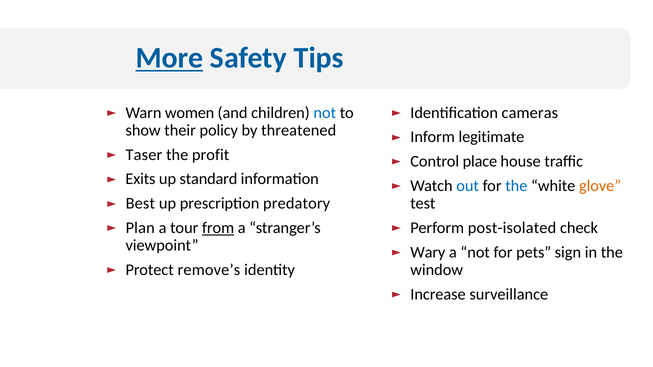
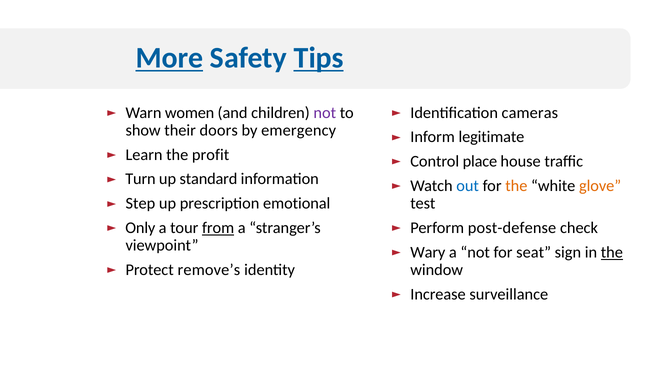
Tips underline: none -> present (319, 58)
not colour: blue -> purple (325, 113)
policy: policy -> doors (219, 130)
threatened: threatened -> emergency (299, 130)
Taser: Taser -> Learn (144, 155)
Exits: Exits -> Turn (140, 179)
the colour: blue -> orange (516, 186)
Best: Best -> Step (140, 204)
predatory: predatory -> emotional (297, 204)
Plan: Plan -> Only (140, 228)
post-isolated: post-isolated -> post-defense (512, 228)
pets: pets -> seat (534, 252)
the underline: none -> present (612, 252)
